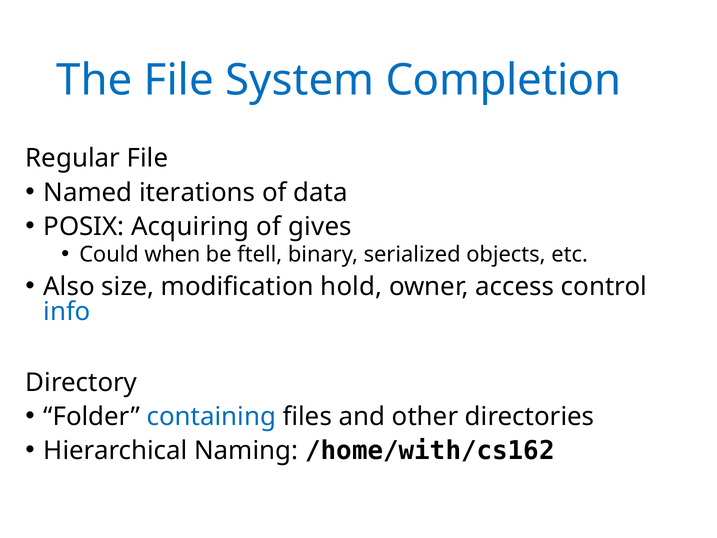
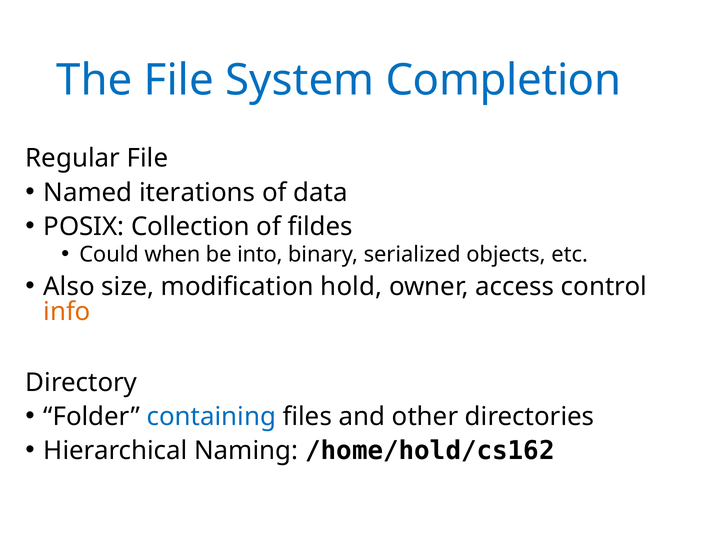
Acquiring: Acquiring -> Collection (190, 227)
gives: gives -> fildes (320, 227)
ftell: ftell -> into (260, 254)
info colour: blue -> orange (67, 312)
/home/with/cs162: /home/with/cs162 -> /home/hold/cs162 (430, 451)
